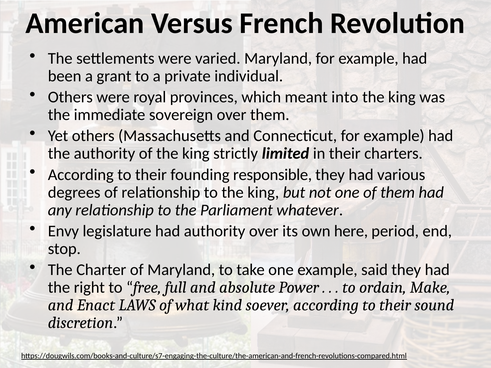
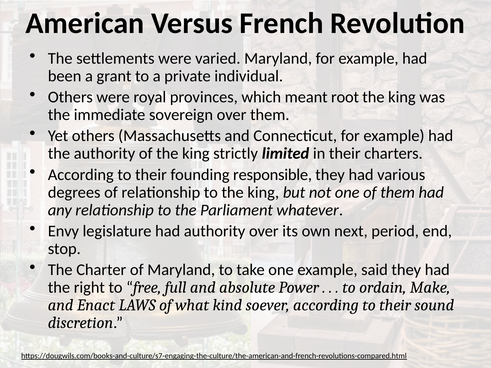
into: into -> root (345, 97)
here: here -> next (351, 231)
